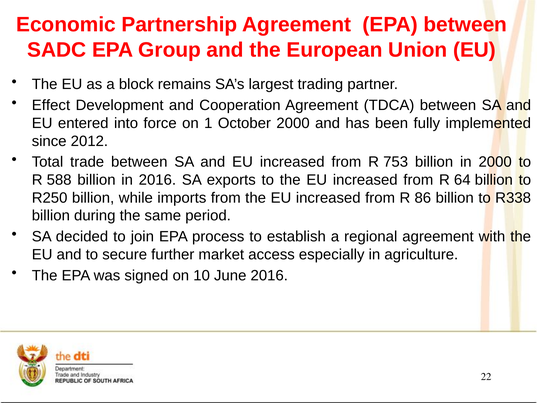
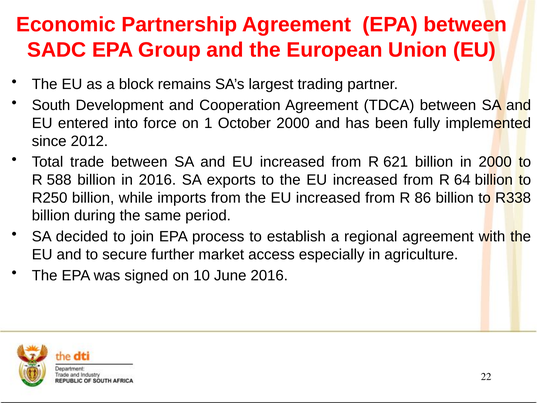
Effect: Effect -> South (51, 105)
753: 753 -> 621 (396, 162)
